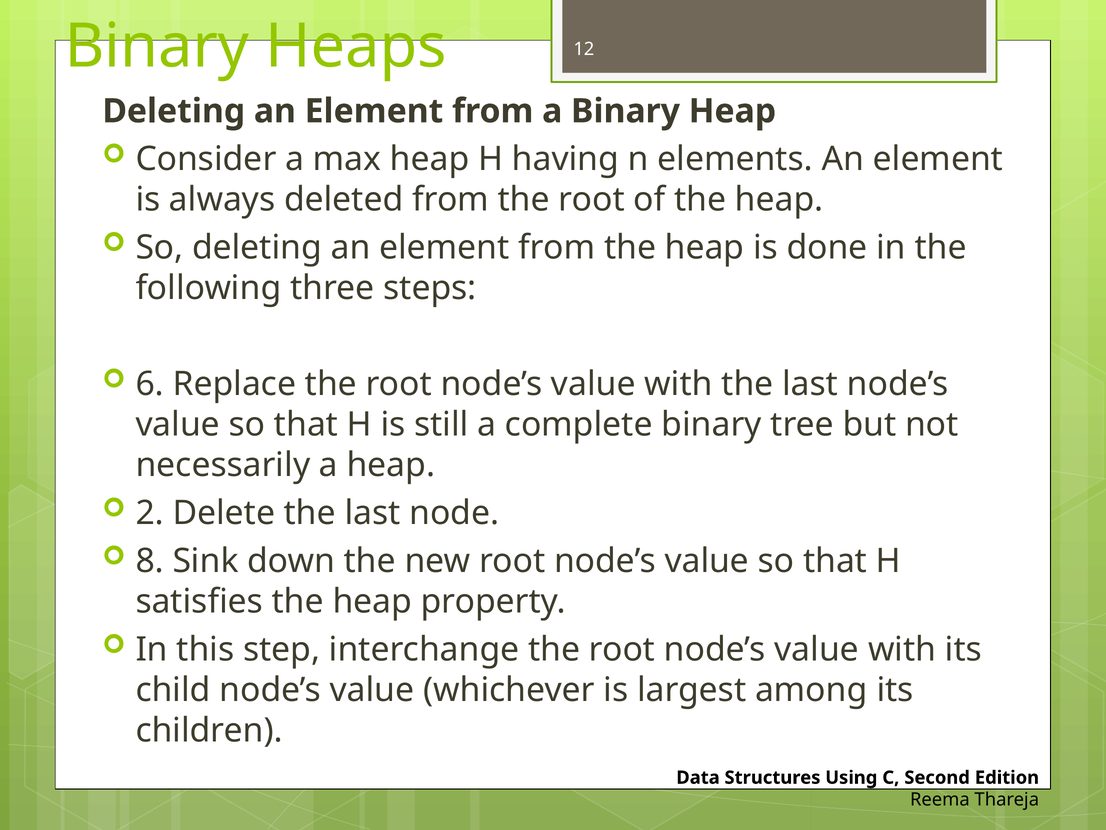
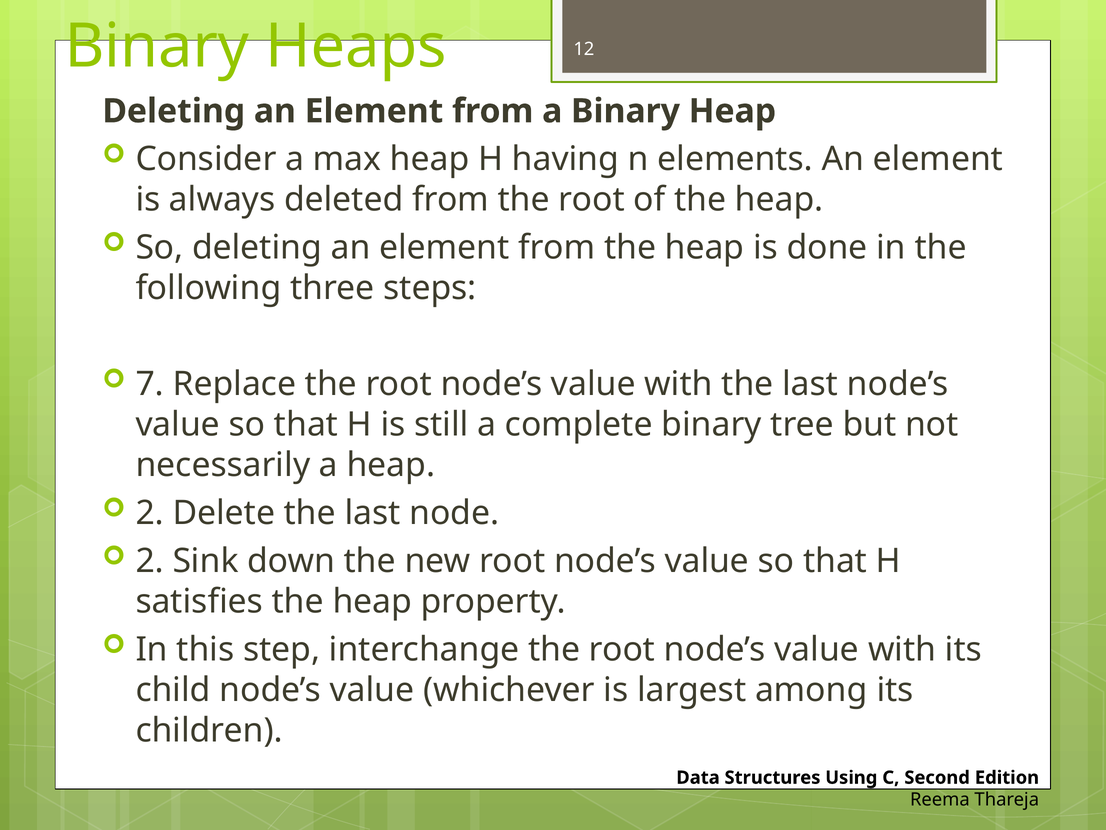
6: 6 -> 7 (150, 384)
8: 8 -> 2 (150, 561)
